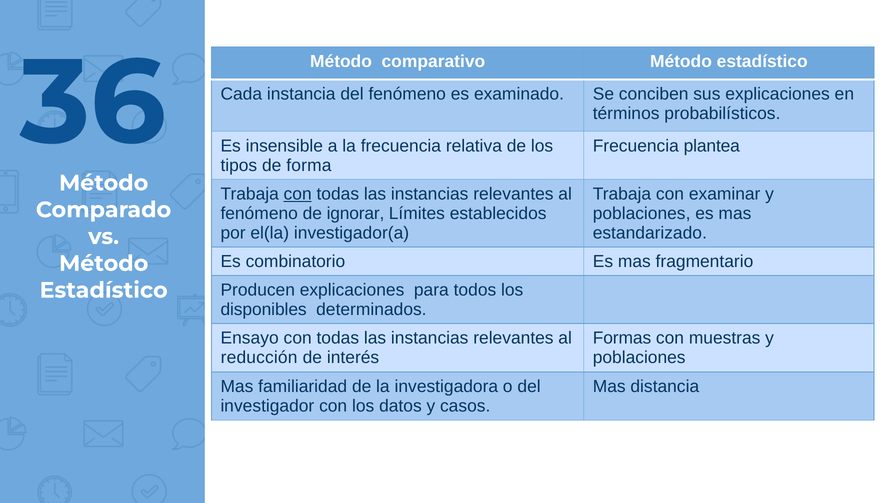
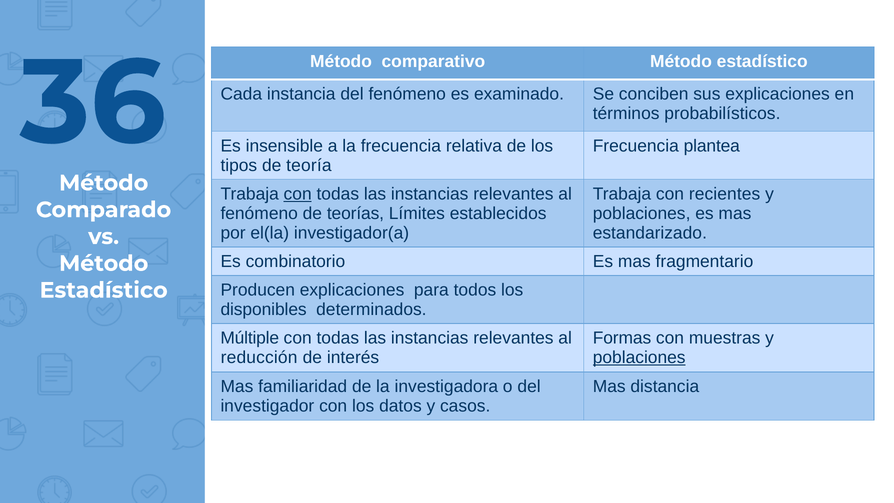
forma: forma -> teoría (309, 165)
examinar: examinar -> recientes (725, 194)
ignorar: ignorar -> teorías (355, 213)
Ensayo: Ensayo -> Múltiple (250, 338)
poblaciones underline: none -> present (639, 357)
